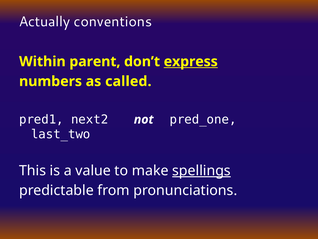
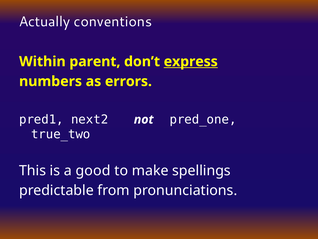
called: called -> errors (128, 81)
last_two: last_two -> true_two (61, 134)
value: value -> good (93, 170)
spellings underline: present -> none (201, 170)
